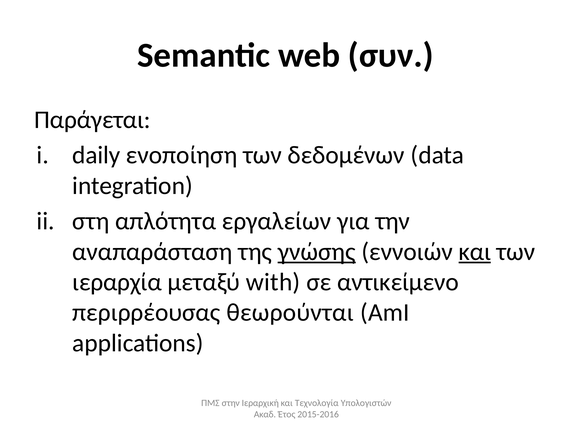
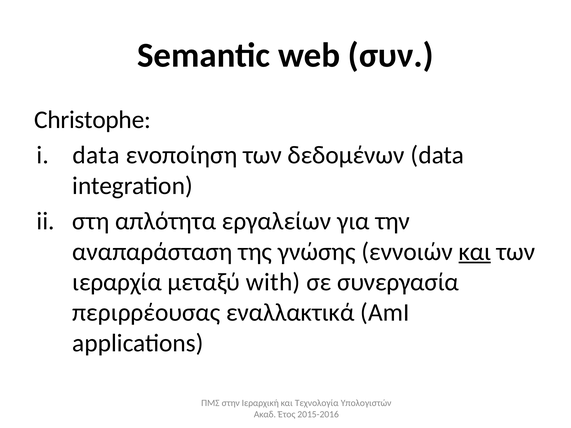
Παράγεται: Παράγεται -> Christophe (92, 120)
daily: daily -> data (96, 155)
γνώσης underline: present -> none (317, 252)
αντικείμενο: αντικείμενο -> συνεργασία (398, 282)
θεωρούνται: θεωρούνται -> εναλλακτικά (290, 313)
